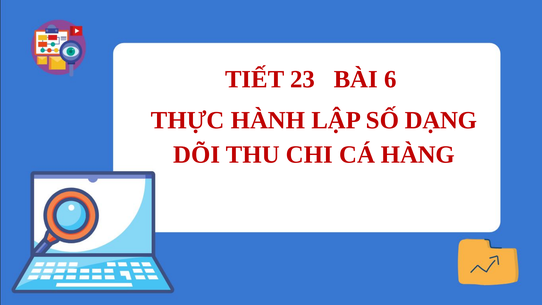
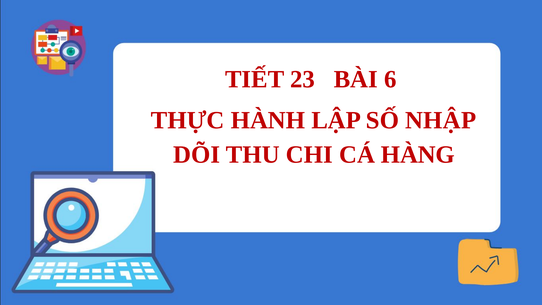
DẠNG: DẠNG -> NHẬP (441, 120)
